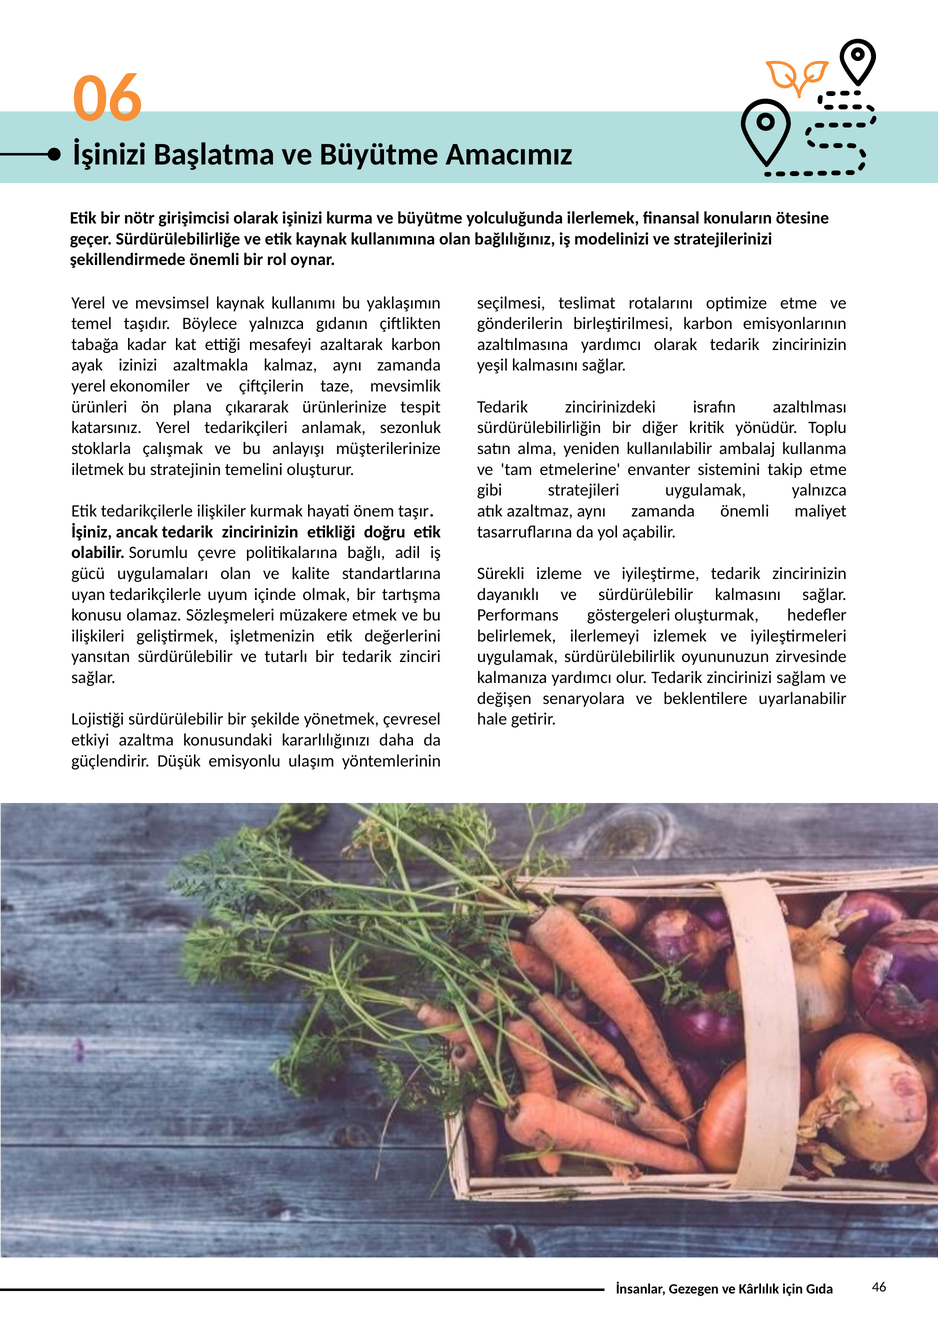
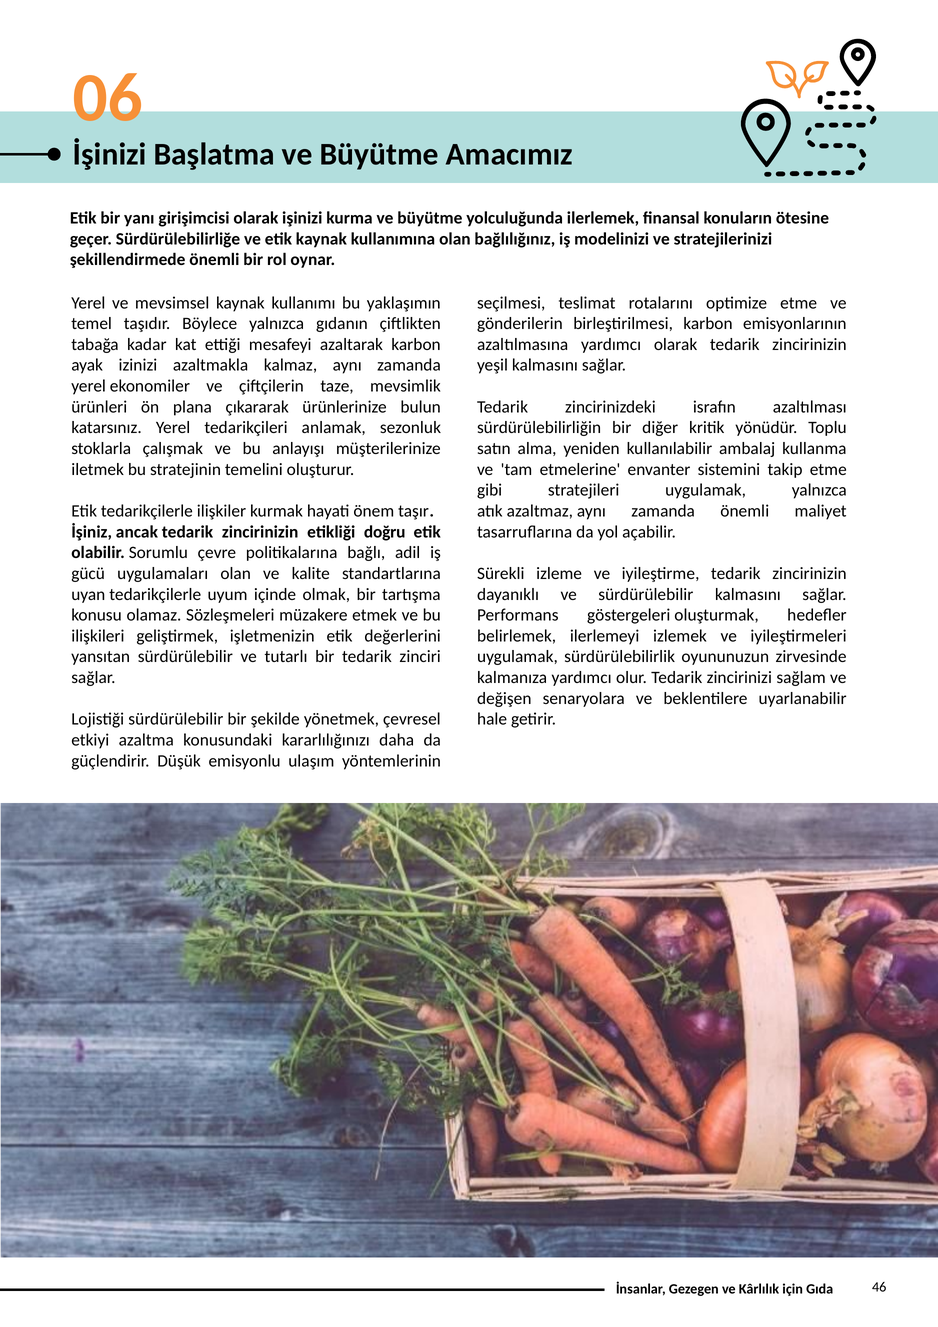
nötr: nötr -> yanı (139, 218)
tespit: tespit -> bulun (421, 407)
